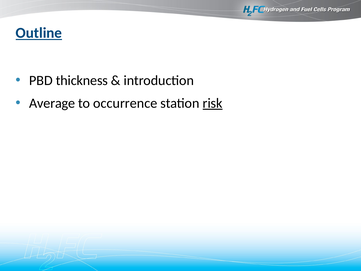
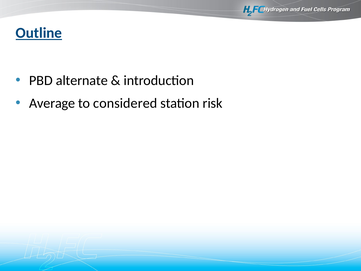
thickness: thickness -> alternate (82, 80)
occurrence: occurrence -> considered (125, 103)
risk underline: present -> none (213, 103)
